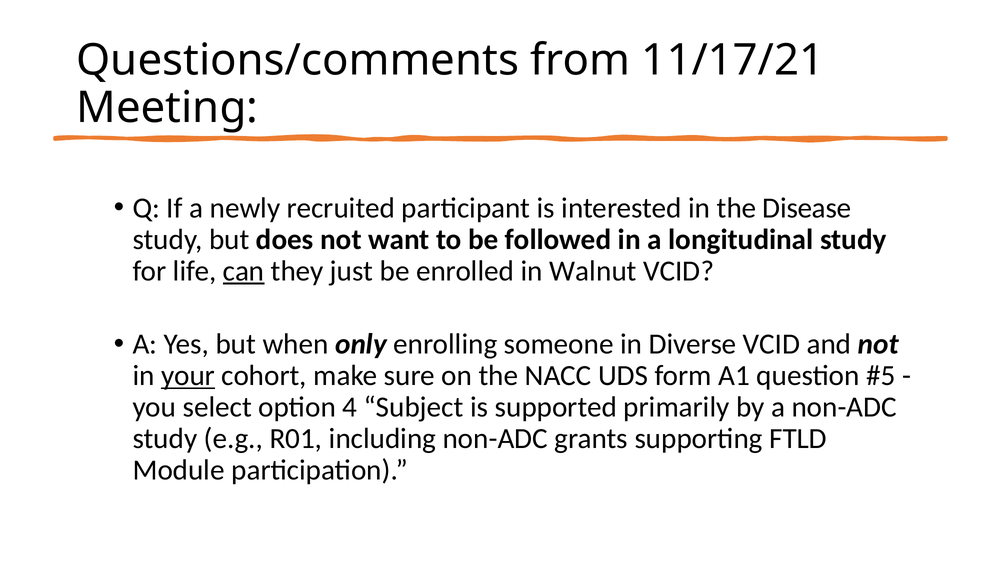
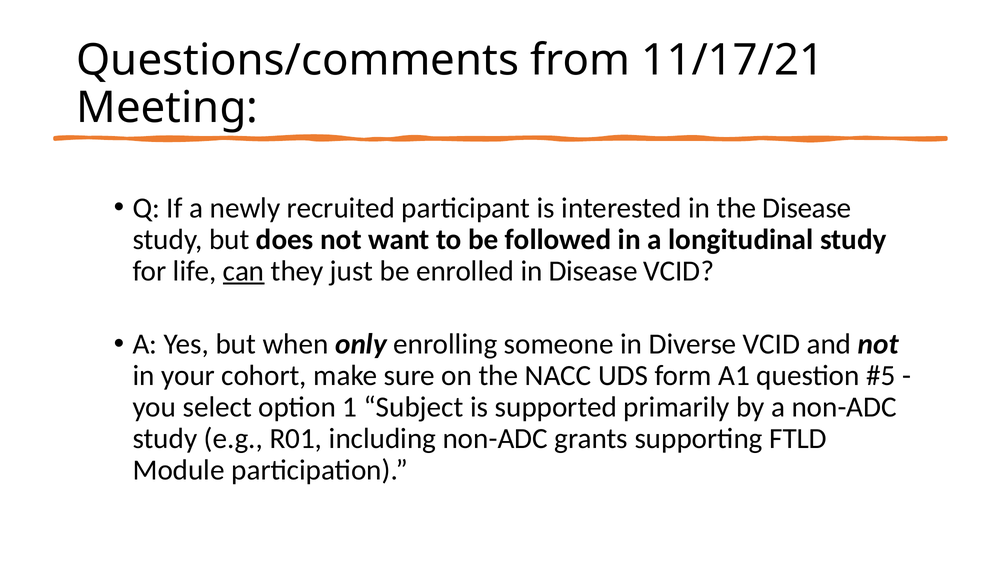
in Walnut: Walnut -> Disease (593, 271)
your underline: present -> none (188, 376)
4: 4 -> 1 (350, 407)
